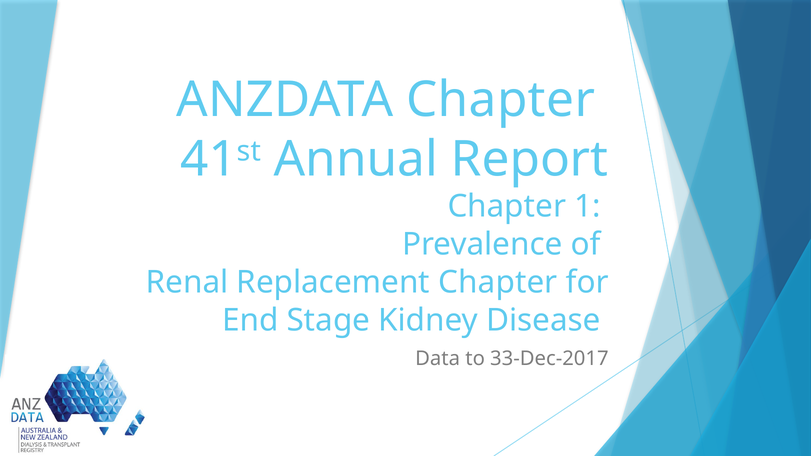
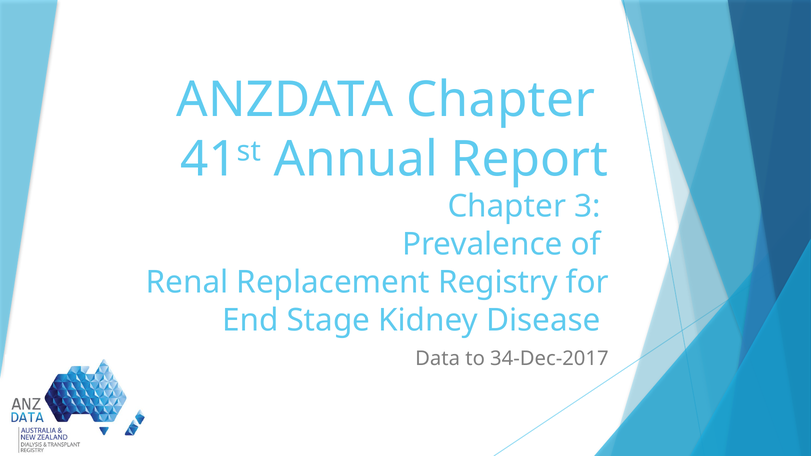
1: 1 -> 3 (587, 207)
Replacement Chapter: Chapter -> Registry (498, 282)
33-Dec-2017: 33-Dec-2017 -> 34-Dec-2017 (549, 359)
